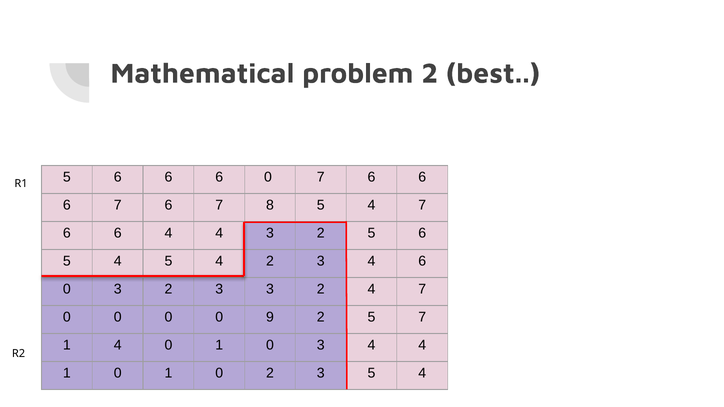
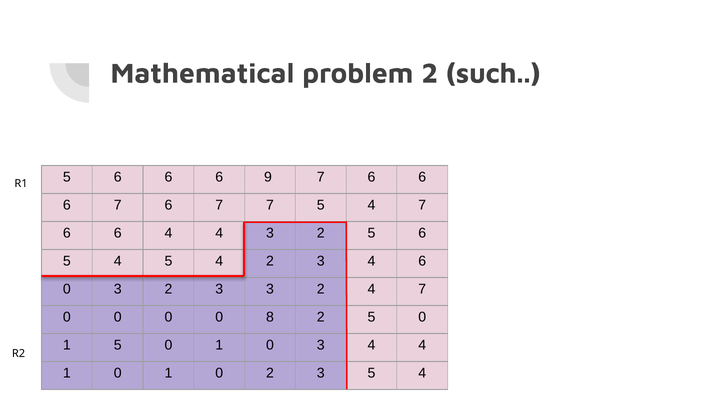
best: best -> such (493, 73)
6 6 0: 0 -> 9 (268, 177)
7 8: 8 -> 7 (270, 205)
9: 9 -> 8 (270, 317)
2 5 7: 7 -> 0 (422, 317)
1 4: 4 -> 5 (118, 345)
